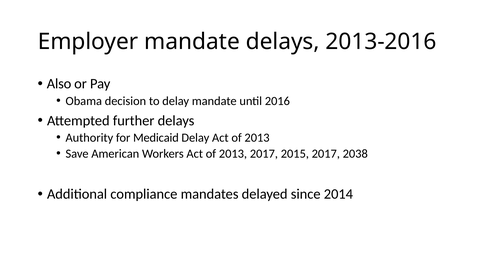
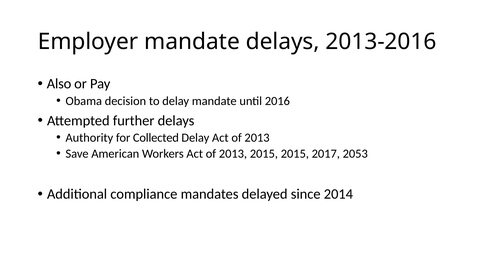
Medicaid: Medicaid -> Collected (156, 137)
2013 2017: 2017 -> 2015 (264, 153)
2038: 2038 -> 2053 (355, 153)
